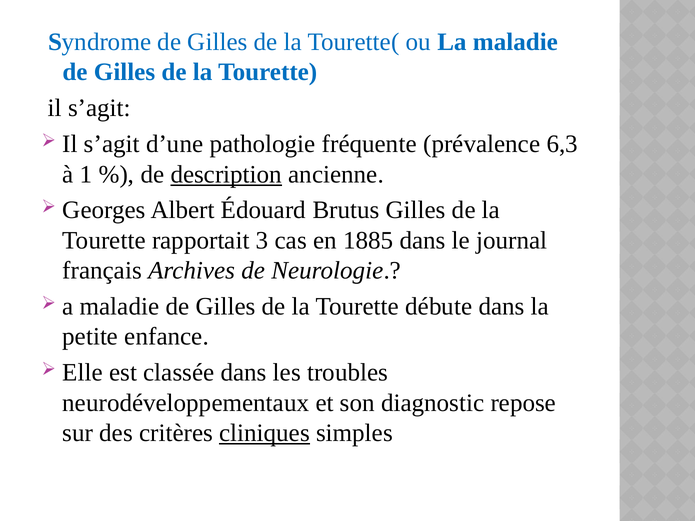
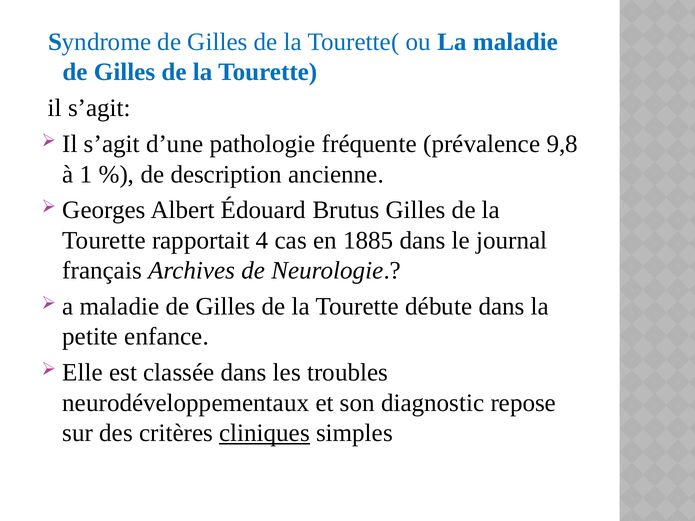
6,3: 6,3 -> 9,8 (562, 144)
description underline: present -> none (226, 174)
3: 3 -> 4 (262, 240)
